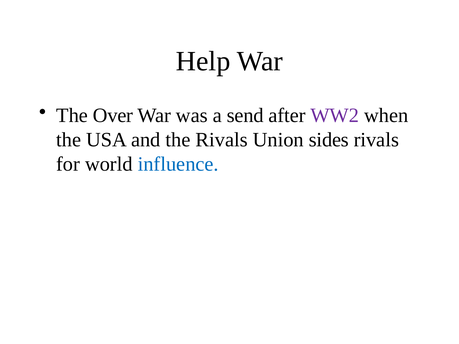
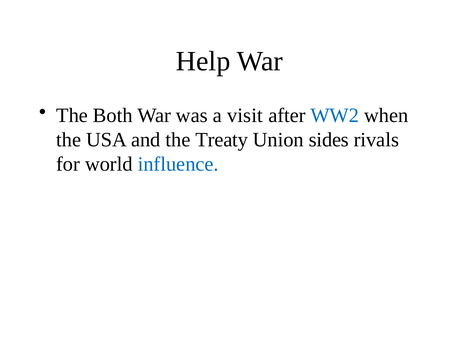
Over: Over -> Both (113, 115)
send: send -> visit (245, 115)
WW2 colour: purple -> blue (335, 115)
the Rivals: Rivals -> Treaty (222, 140)
